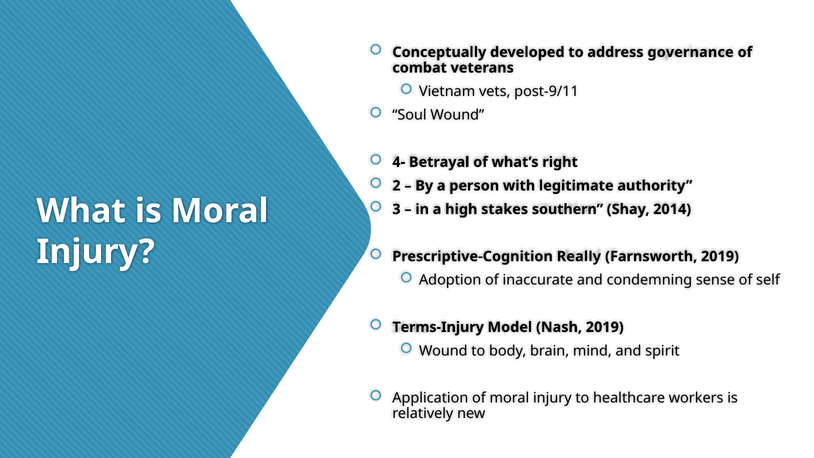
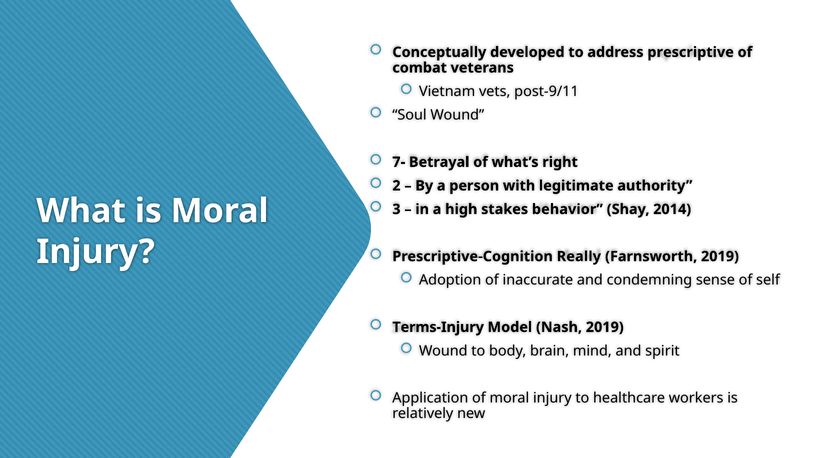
governance: governance -> prescriptive (691, 52)
4-: 4- -> 7- (399, 162)
southern: southern -> behavior (567, 209)
